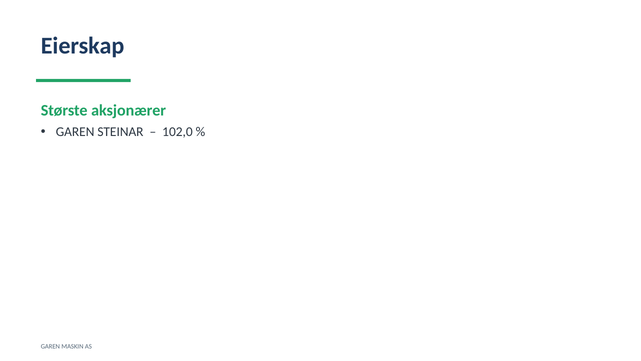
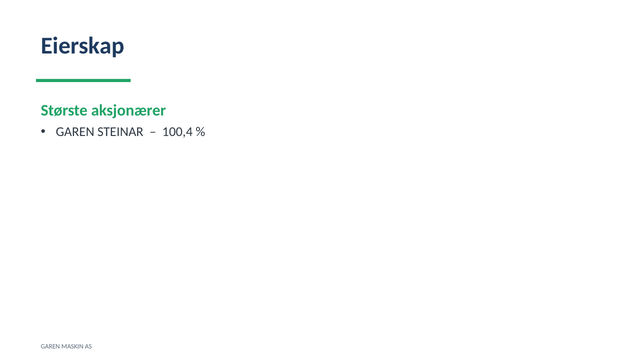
102,0: 102,0 -> 100,4 (177, 132)
